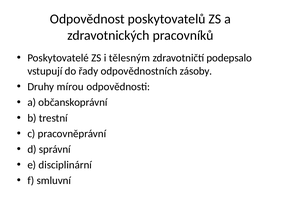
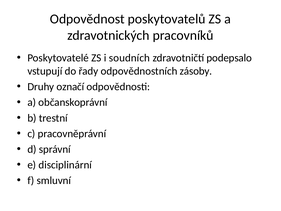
tělesným: tělesným -> soudních (129, 58)
mírou: mírou -> označí (70, 87)
